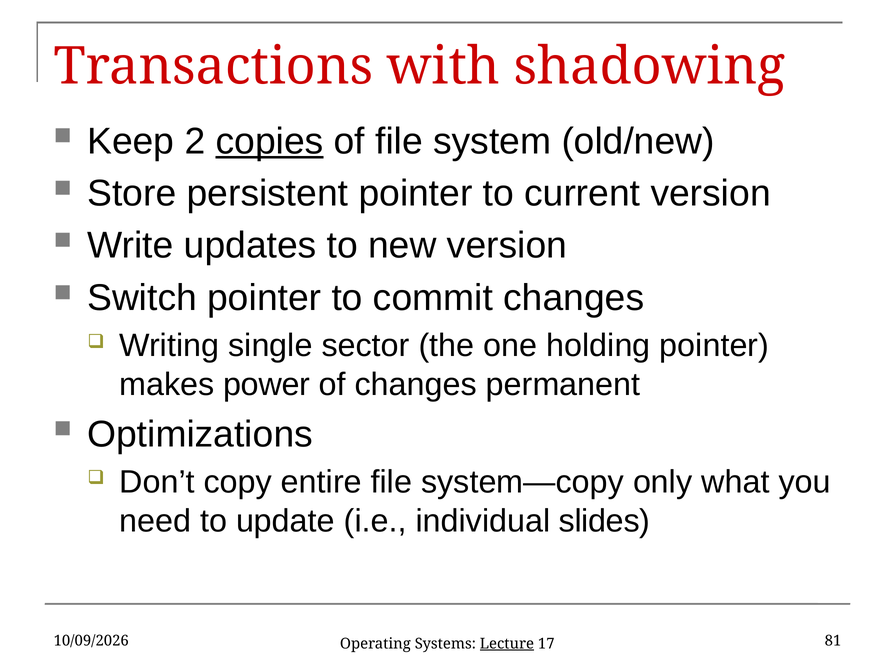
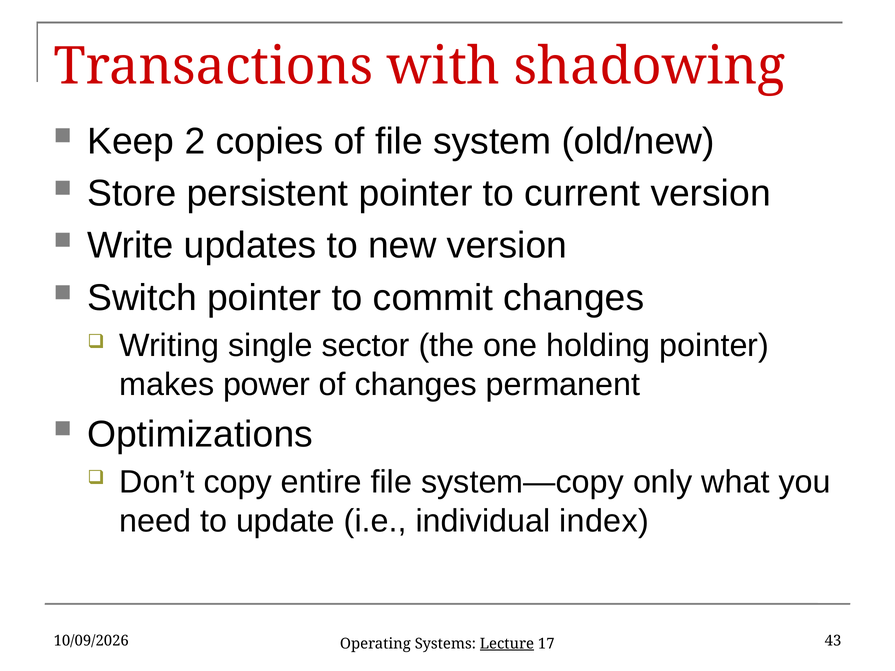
copies underline: present -> none (270, 141)
slides: slides -> index (604, 521)
81: 81 -> 43 (833, 641)
